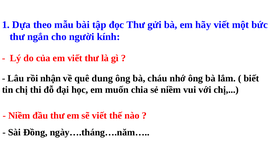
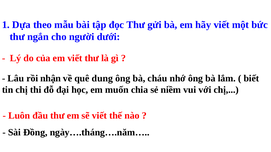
kính: kính -> dưới (108, 37)
Niềm: Niềm -> Luôn (19, 116)
